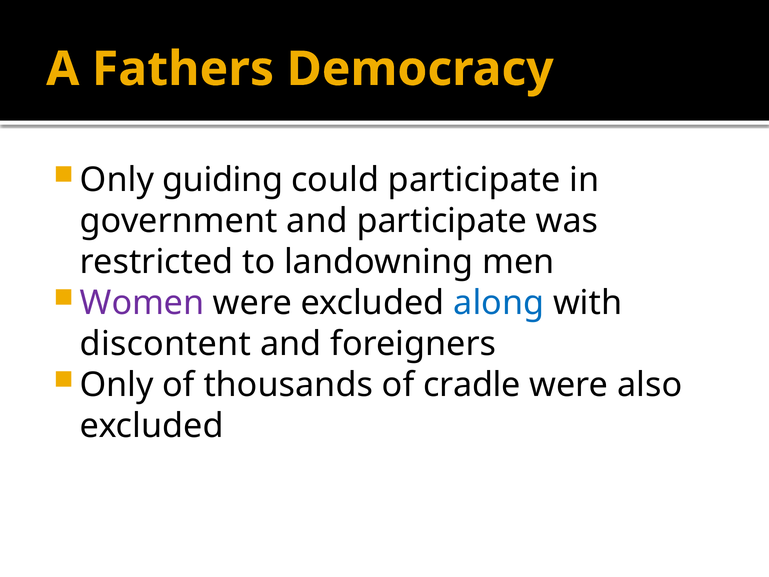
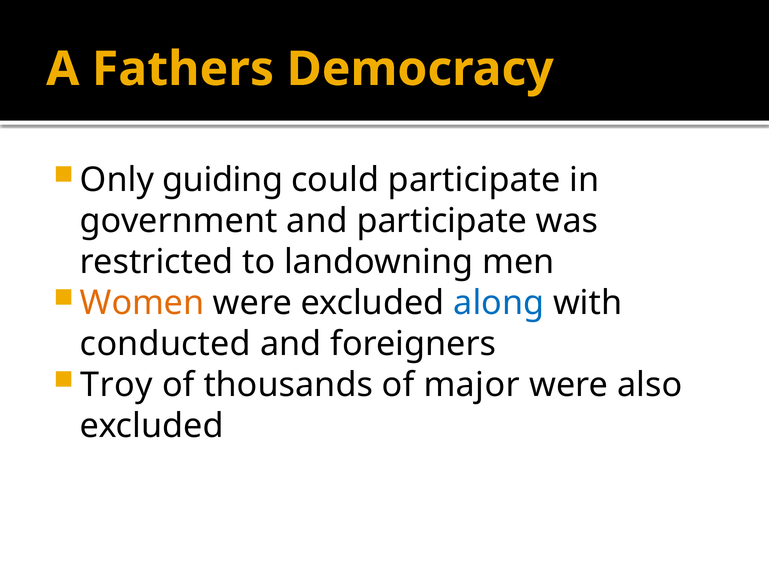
Women colour: purple -> orange (142, 303)
discontent: discontent -> conducted (165, 344)
Only: Only -> Troy (116, 385)
cradle: cradle -> major (472, 385)
